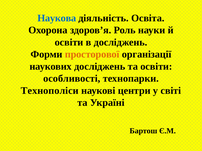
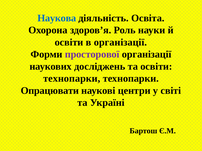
в досліджень: досліджень -> організації (120, 42)
просторової colour: orange -> purple (92, 54)
особливості: особливості -> технопарки (72, 79)
Технополіси: Технополіси -> Опрацювати (50, 91)
